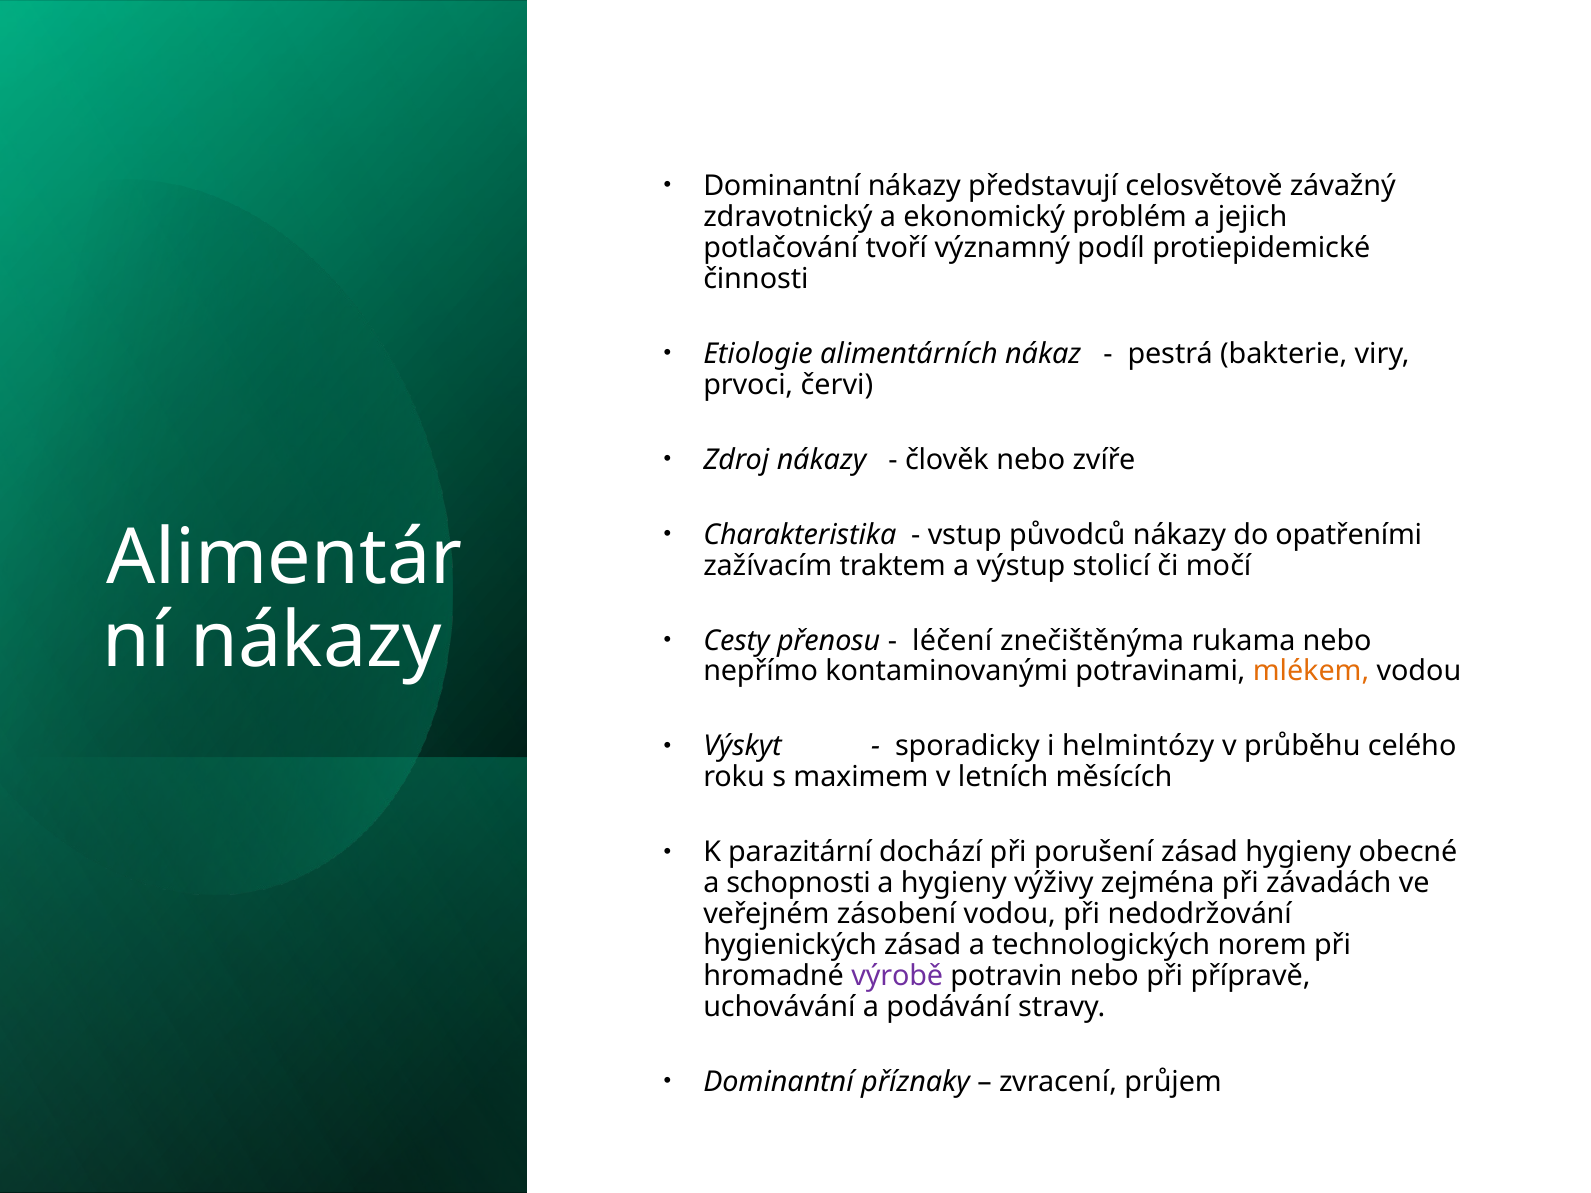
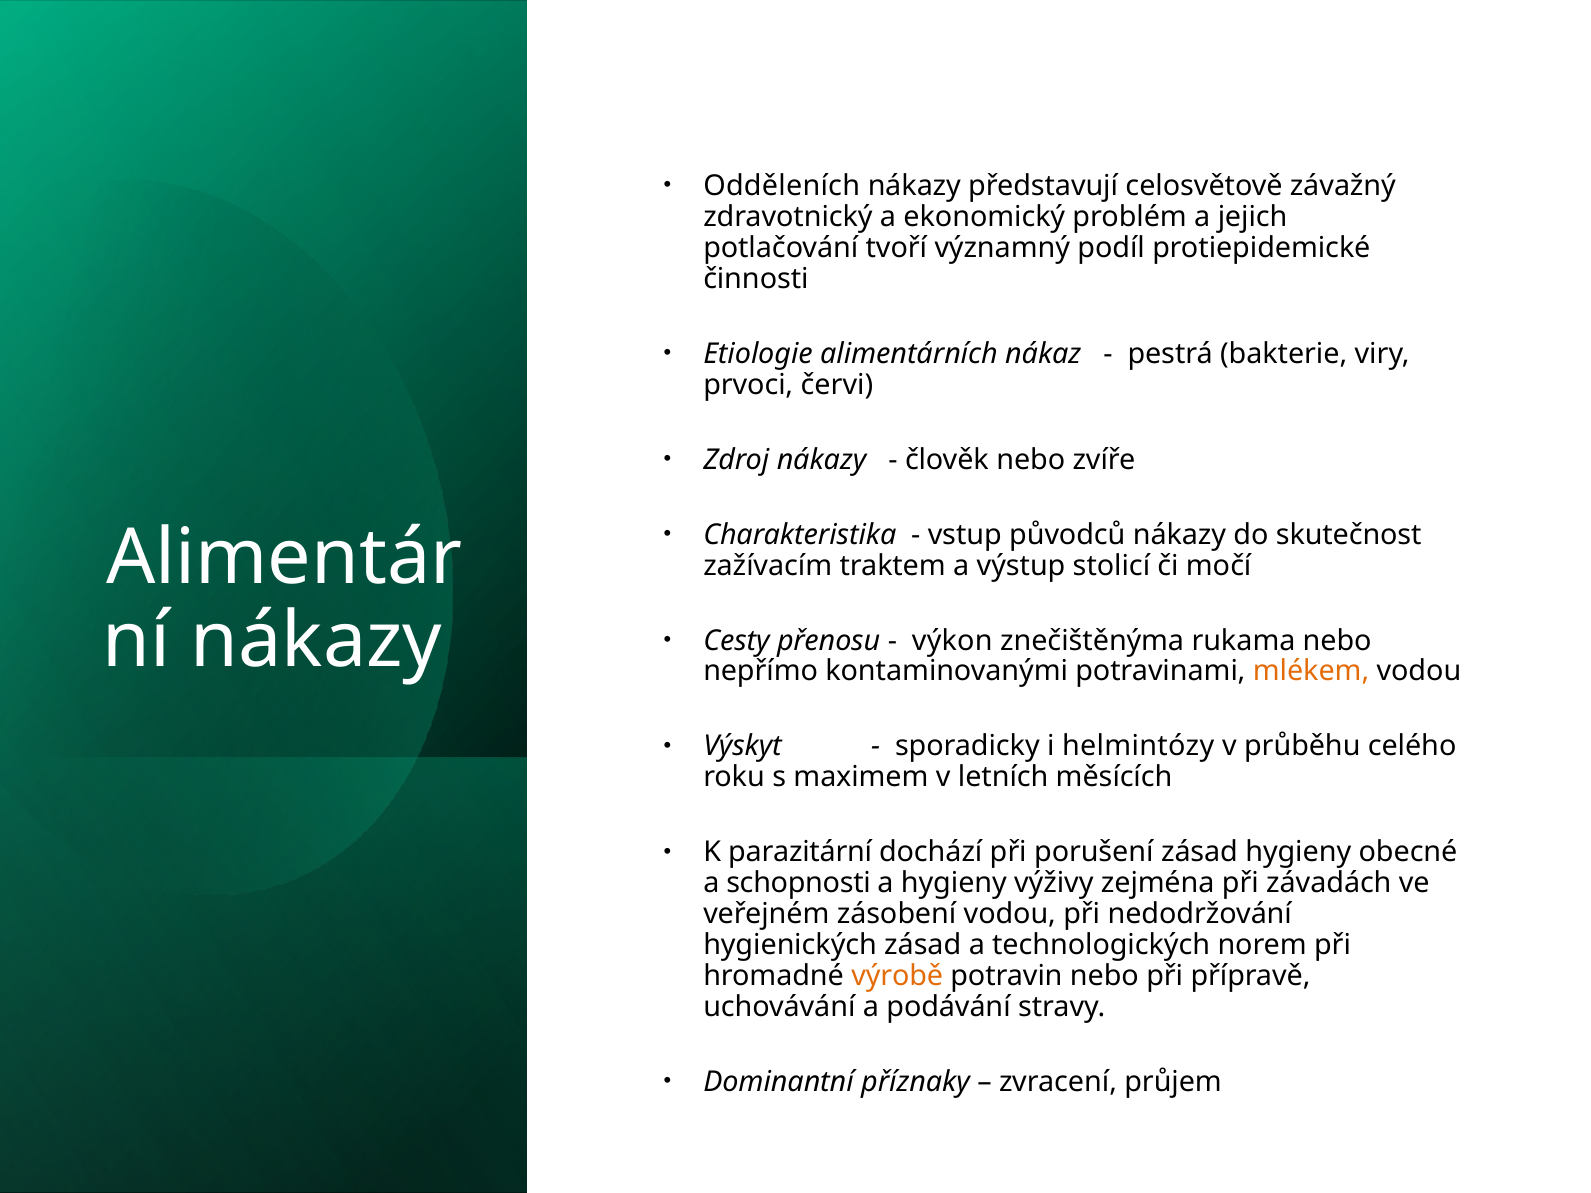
Dominantní: Dominantní -> Odděleních (782, 186)
opatřeními: opatřeními -> skutečnost (1349, 535)
léčení: léčení -> výkon (952, 641)
výrobě colour: purple -> orange (897, 976)
